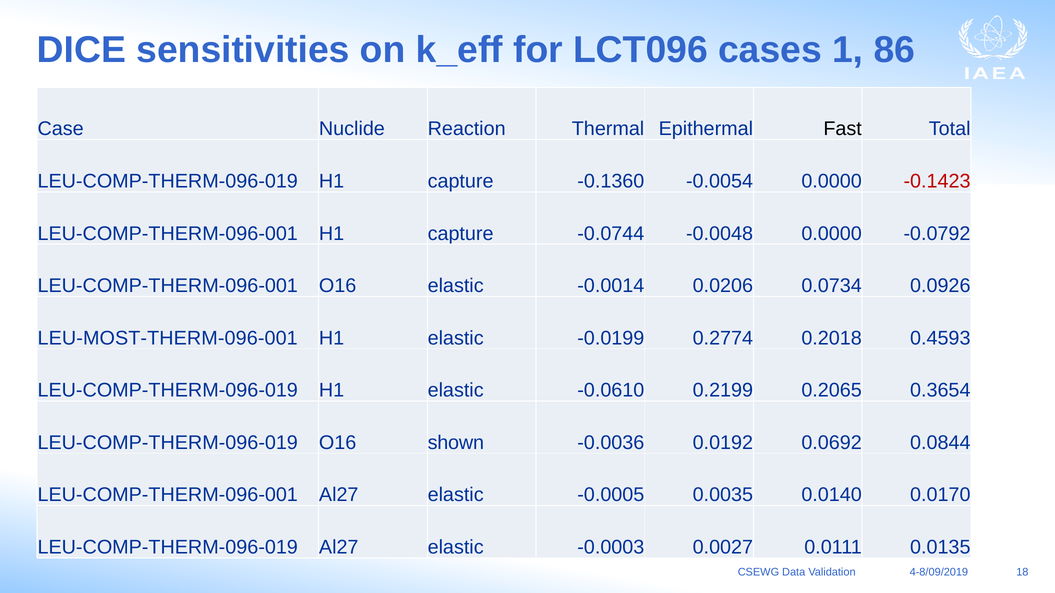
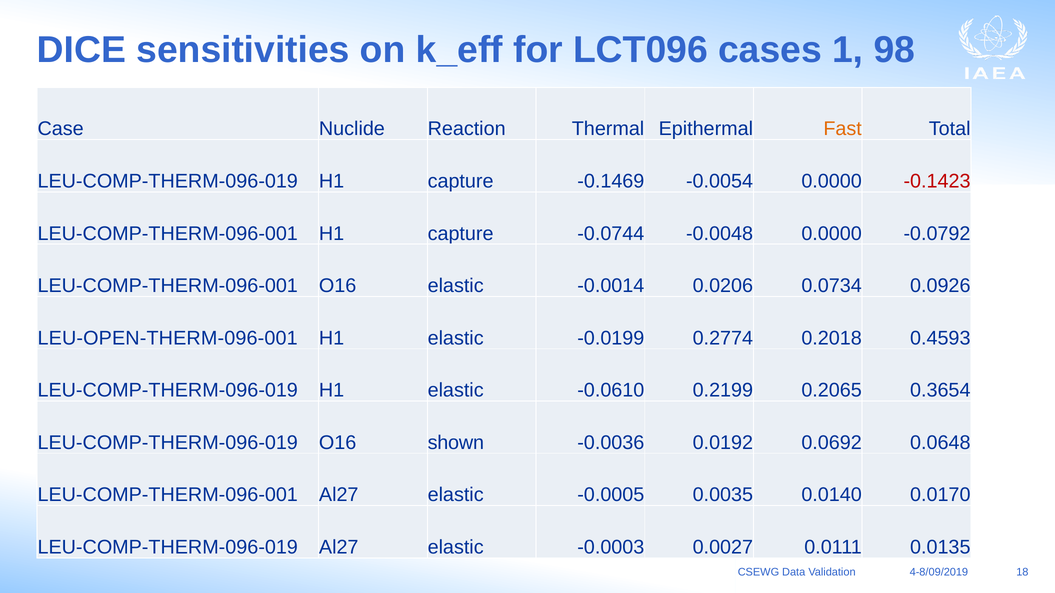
86: 86 -> 98 (894, 50)
Fast colour: black -> orange (843, 129)
-0.1360: -0.1360 -> -0.1469 (611, 181)
LEU-MOST-THERM-096-001: LEU-MOST-THERM-096-001 -> LEU-OPEN-THERM-096-001 (168, 338)
0.0844: 0.0844 -> 0.0648 (940, 443)
